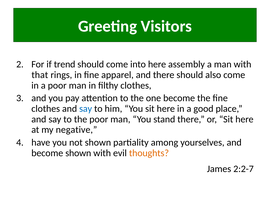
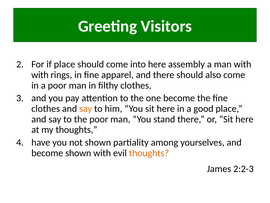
if trend: trend -> place (65, 64)
that: that -> with (40, 75)
say colour: blue -> orange (86, 108)
my negative: negative -> thoughts (76, 129)
2:2-7: 2:2-7 -> 2:2-3 (244, 169)
